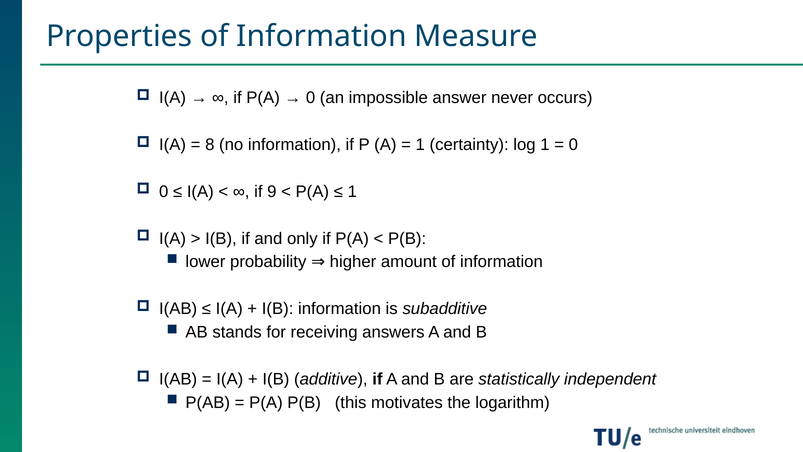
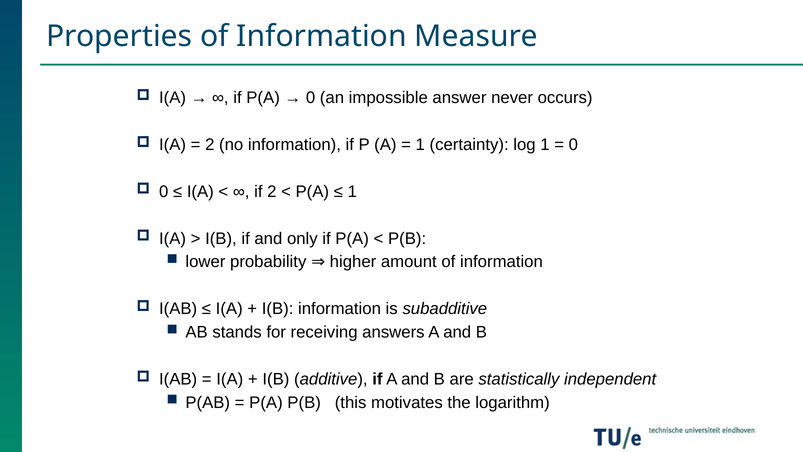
8: 8 -> 2 (210, 145)
if 9: 9 -> 2 (272, 191)
